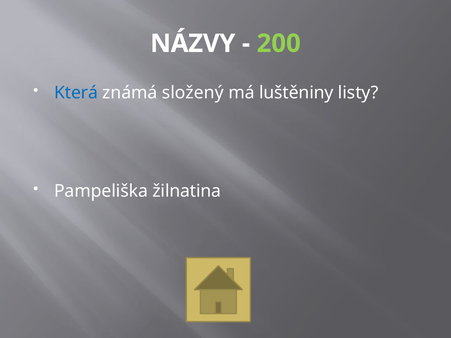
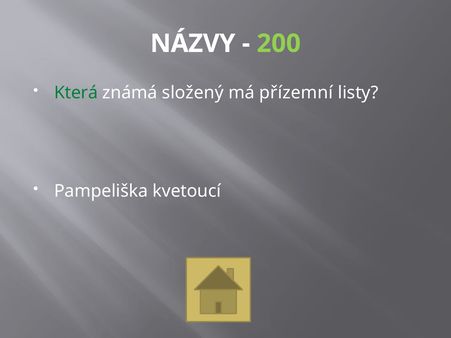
Která colour: blue -> green (76, 93)
luštěniny: luštěniny -> přízemní (296, 93)
žilnatina: žilnatina -> kvetoucí (187, 191)
